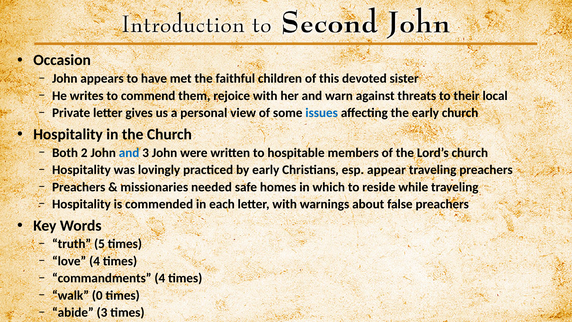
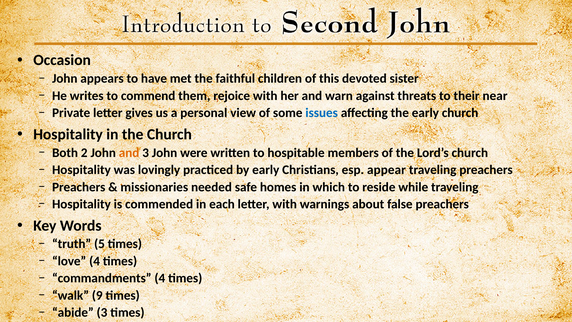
local: local -> near (495, 96)
and colour: blue -> orange (129, 153)
0: 0 -> 9 (97, 295)
